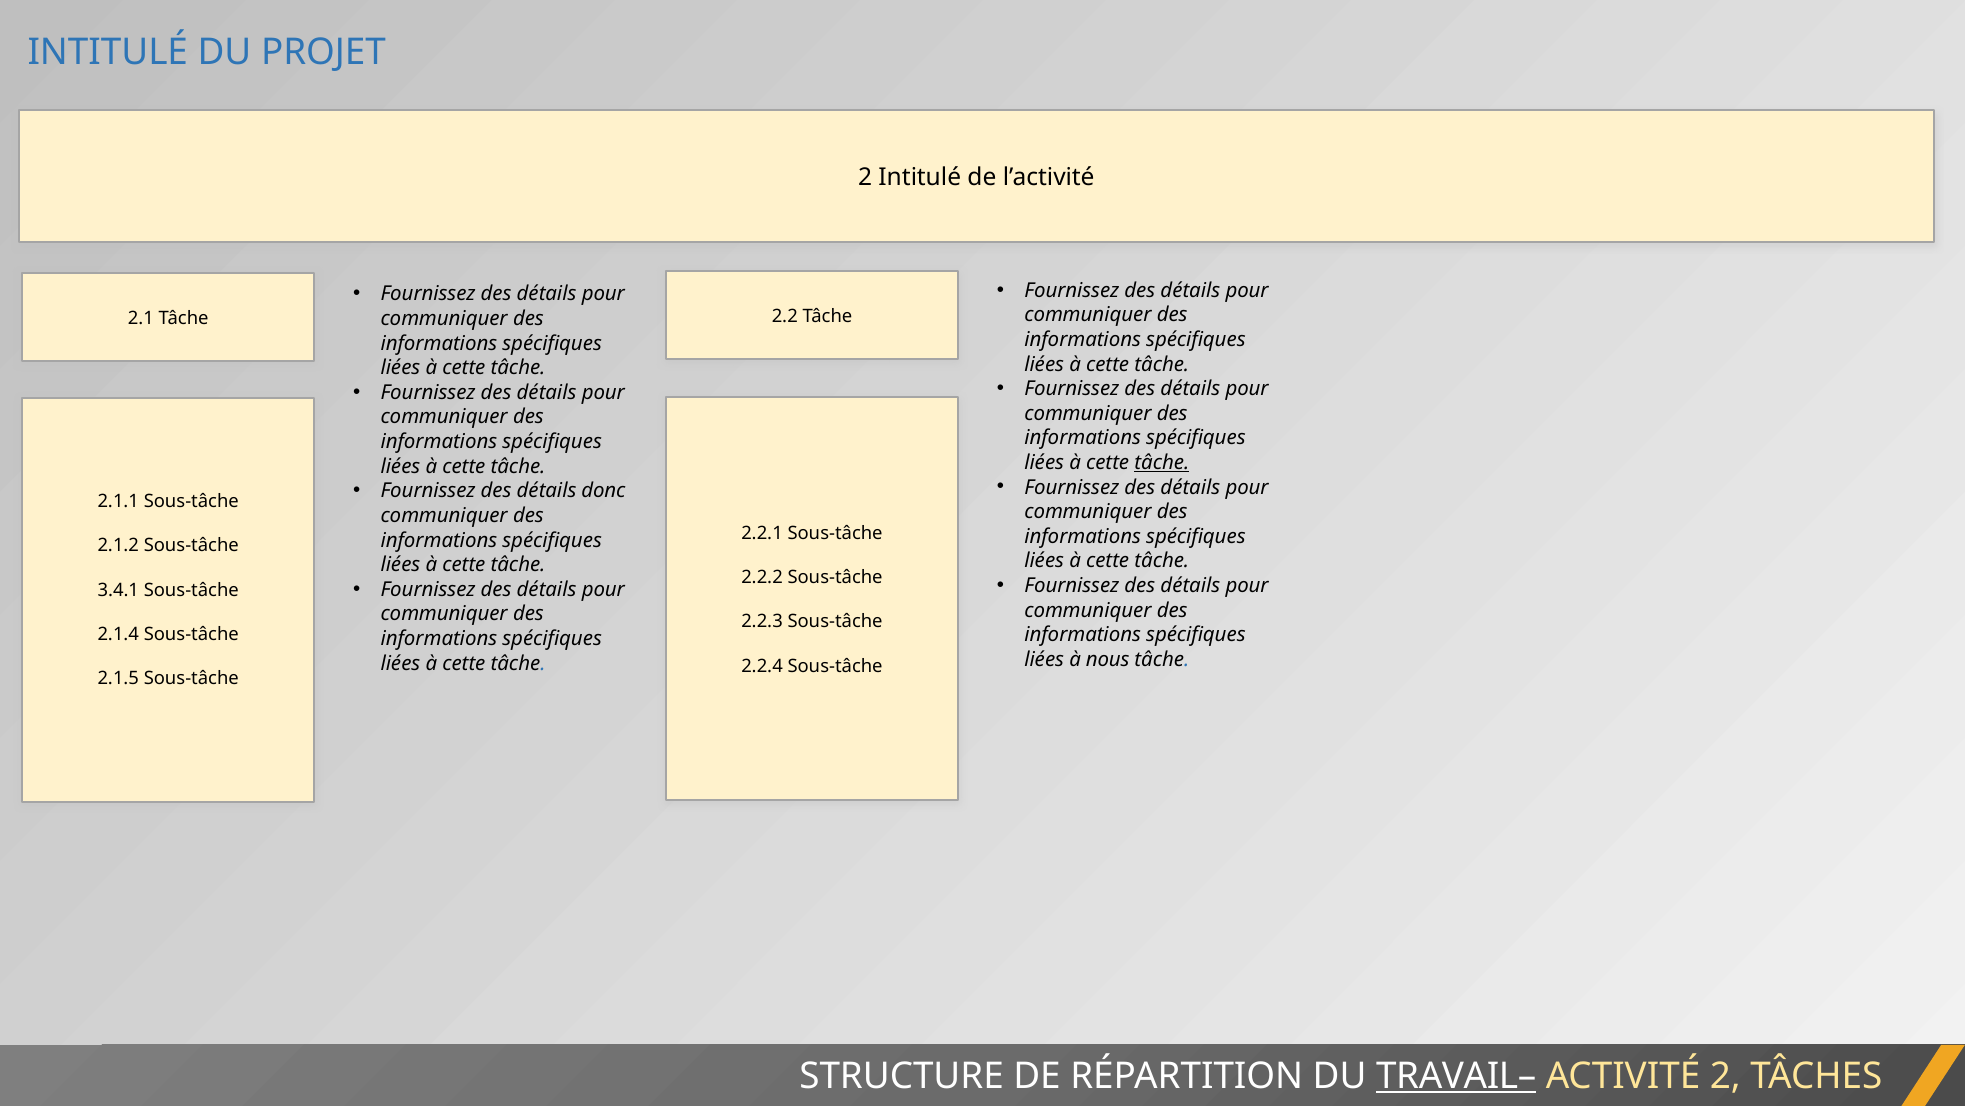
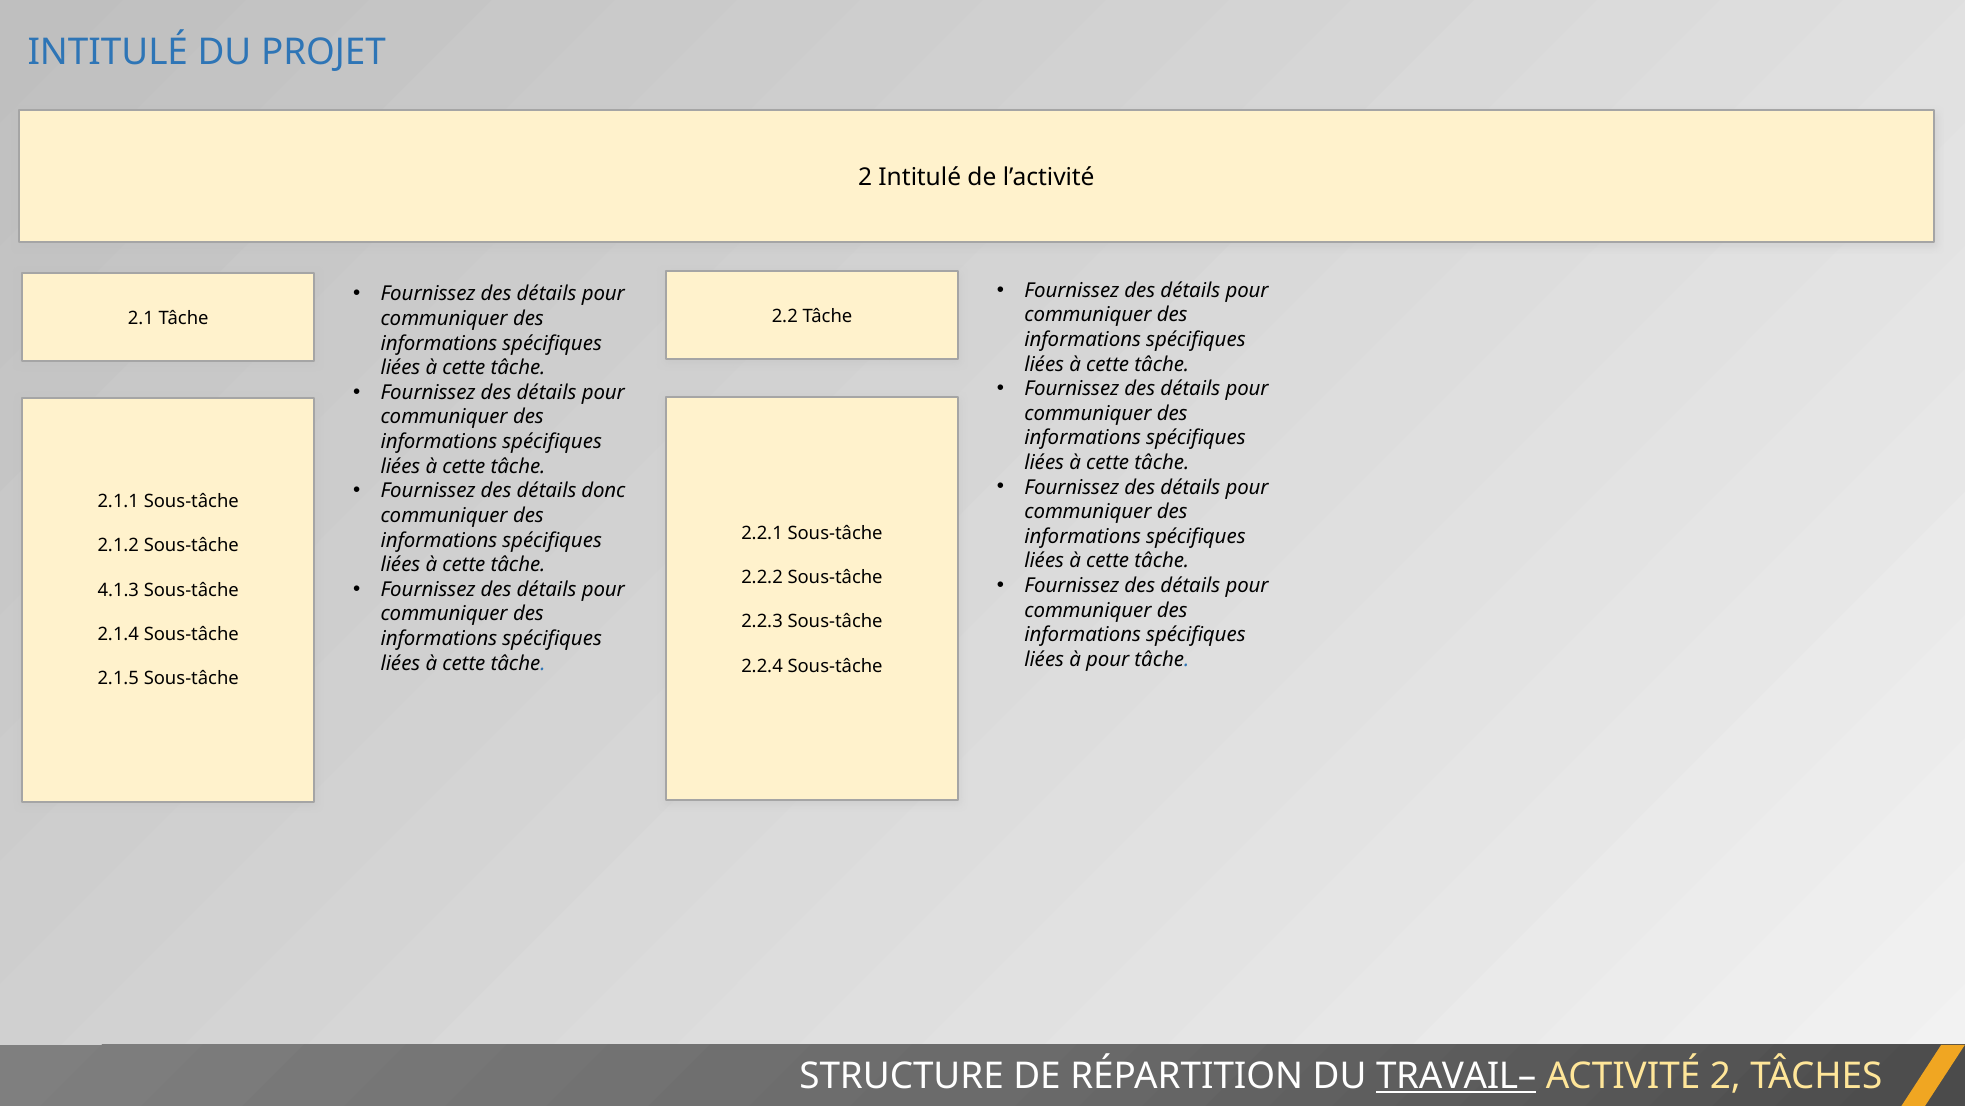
tâche underline: present -> none (1162, 462)
3.4.1: 3.4.1 -> 4.1.3 (118, 590)
à nous: nous -> pour (1108, 659)
